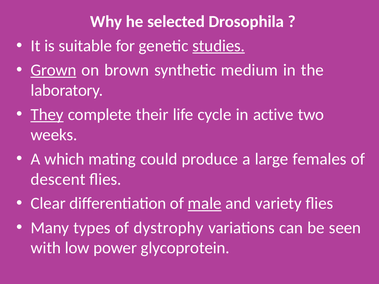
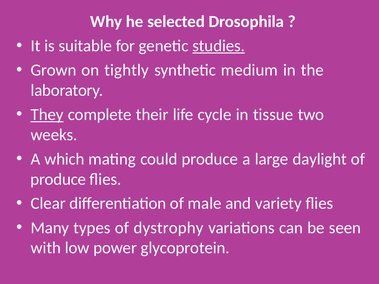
Grown underline: present -> none (53, 70)
brown: brown -> tightly (127, 70)
active: active -> tissue (273, 115)
females: females -> daylight (320, 159)
descent: descent -> produce (58, 179)
male underline: present -> none (205, 204)
